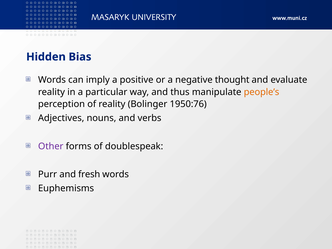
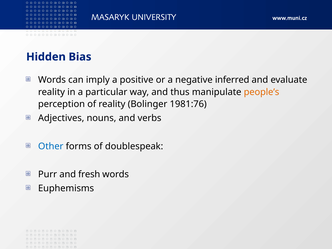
thought: thought -> inferred (232, 80)
1950:76: 1950:76 -> 1981:76 (188, 104)
Other colour: purple -> blue (51, 146)
